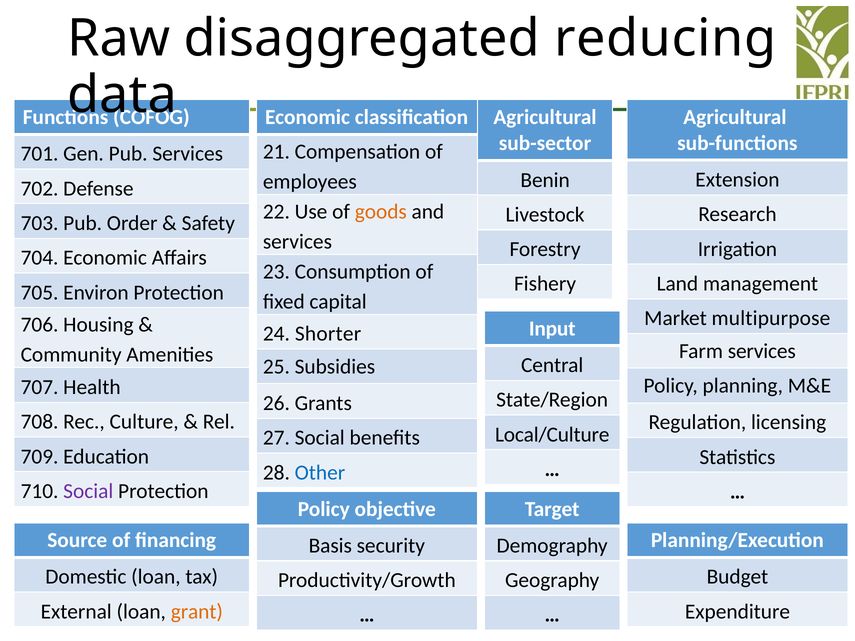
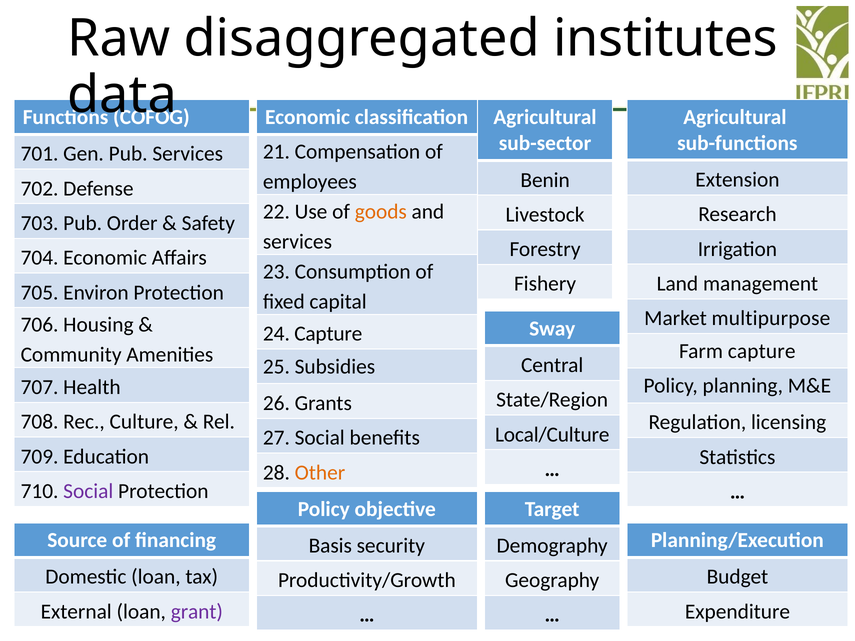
reducing: reducing -> institutes (666, 38)
Input: Input -> Sway (552, 329)
24 Shorter: Shorter -> Capture (328, 334)
Farm services: services -> capture (762, 351)
Other colour: blue -> orange (320, 473)
grant colour: orange -> purple (197, 612)
